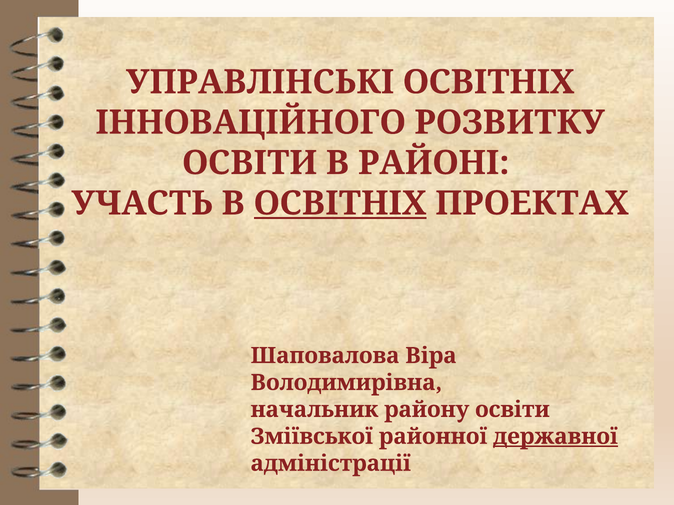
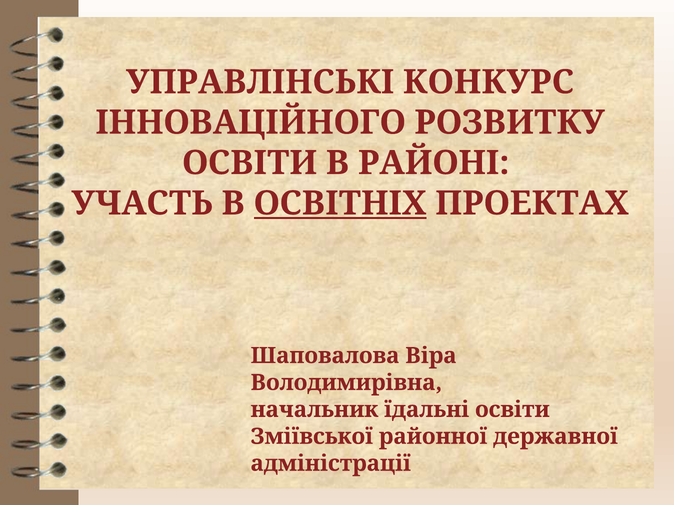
УПРАВЛІНСЬКІ ОСВІТНІХ: ОСВІТНІХ -> КОНКУРС (489, 82)
району: району -> їдальні (427, 410)
державної underline: present -> none (556, 437)
